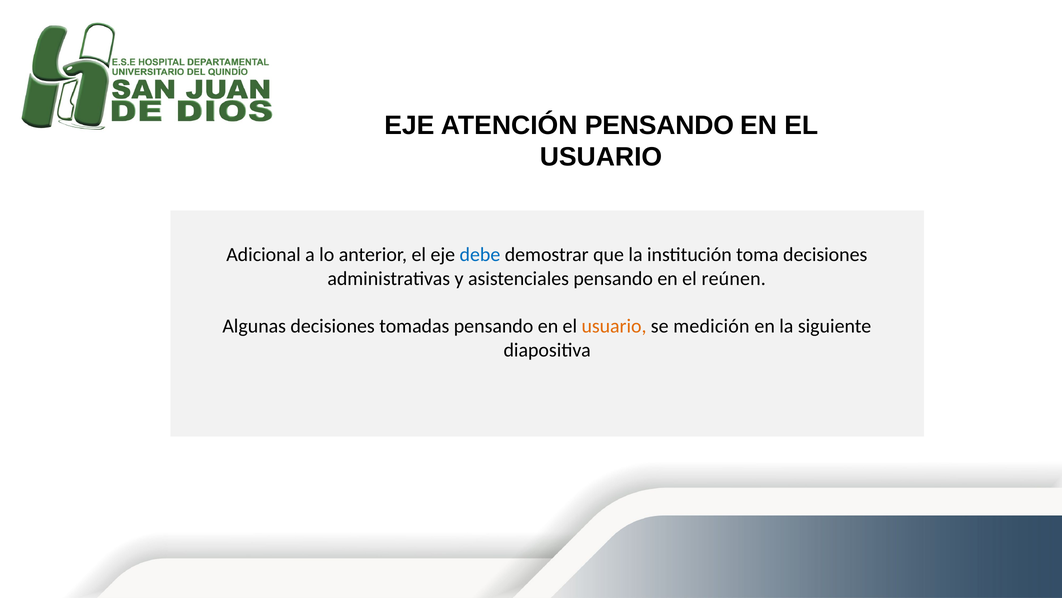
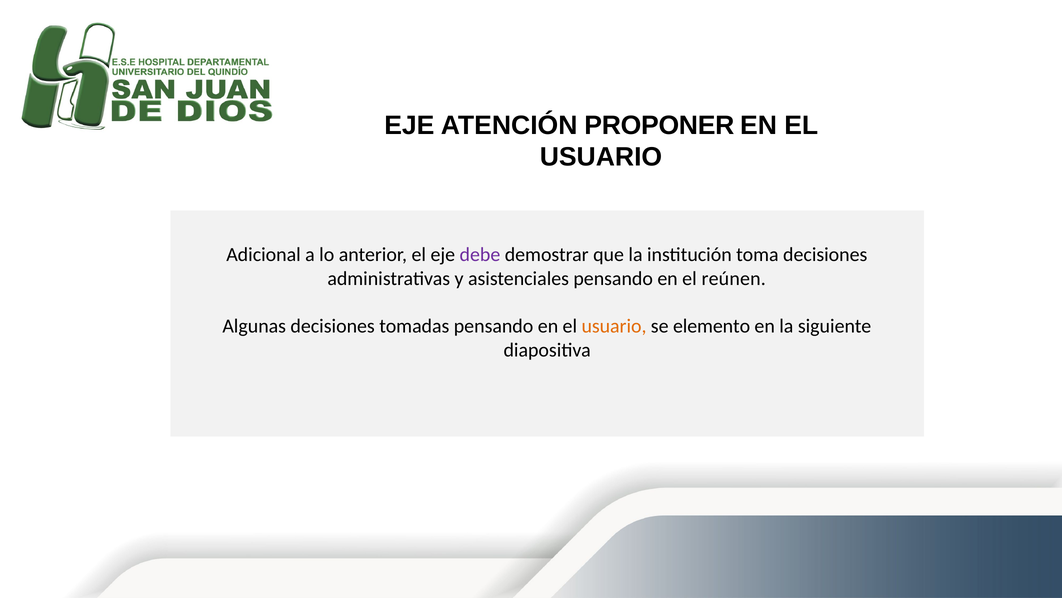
ATENCIÓN PENSANDO: PENSANDO -> PROPONER (659, 125)
debe colour: blue -> purple (480, 254)
medición: medición -> elemento (712, 326)
